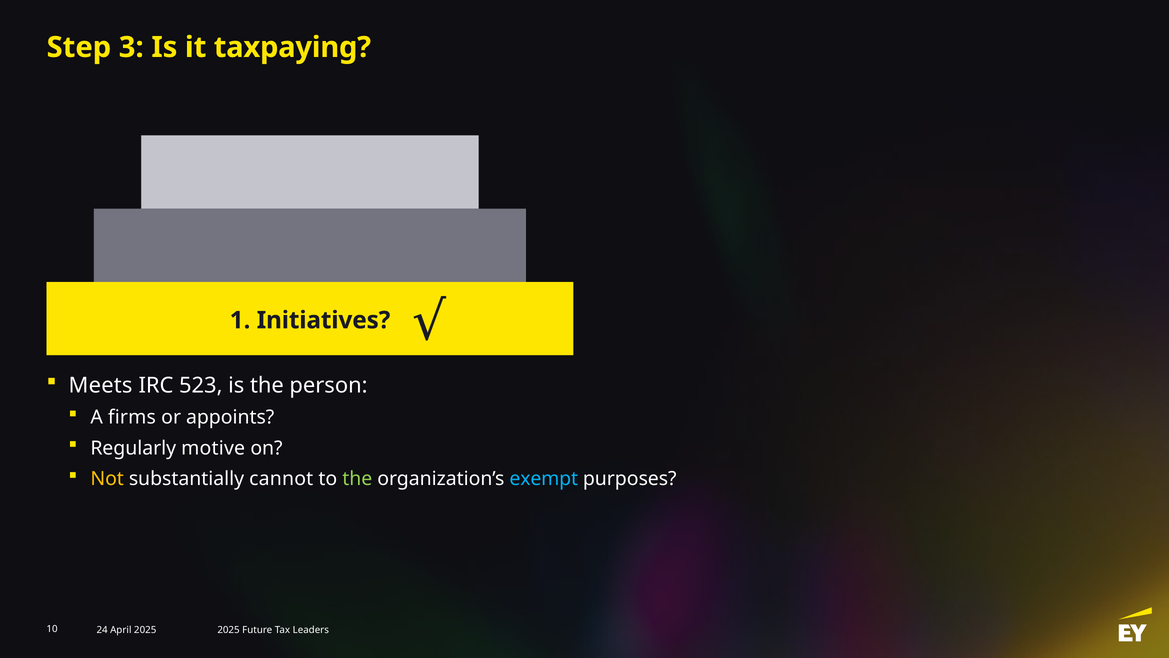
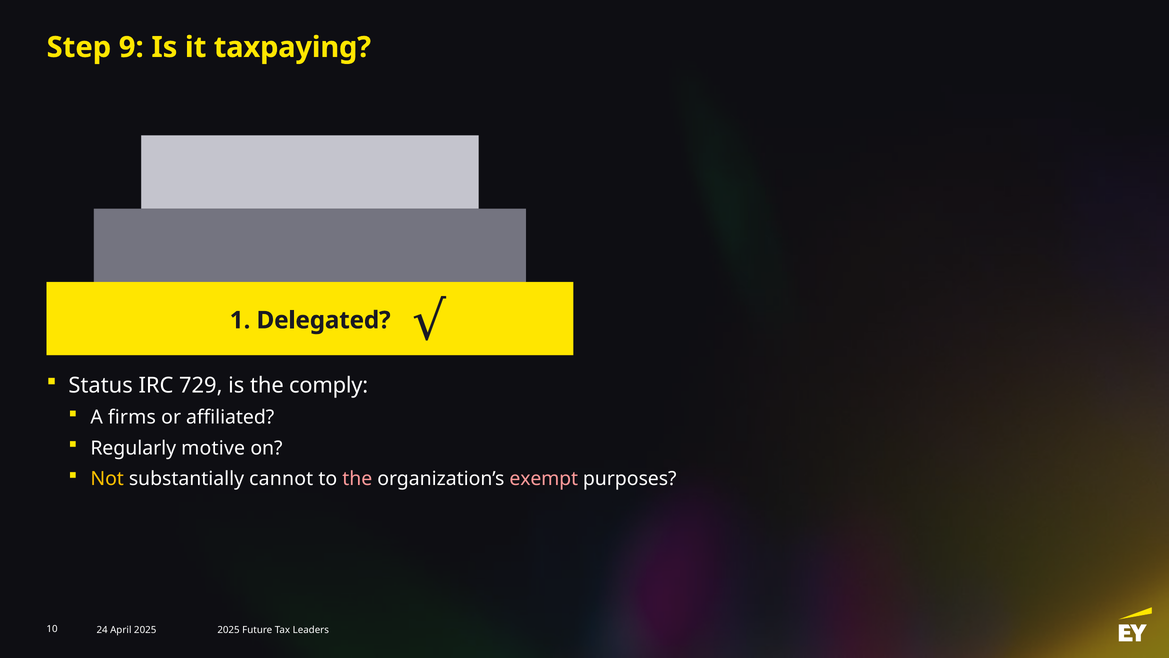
3: 3 -> 9 (131, 47)
Initiatives: Initiatives -> Delegated (324, 320)
Meets: Meets -> Status (101, 385)
523: 523 -> 729 (201, 385)
person: person -> comply (329, 385)
appoints: appoints -> affiliated (230, 417)
the colour: light green -> pink (357, 479)
exempt colour: light blue -> pink (544, 479)
